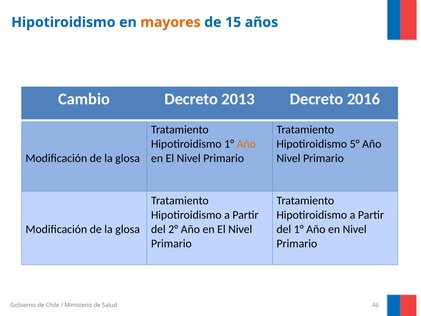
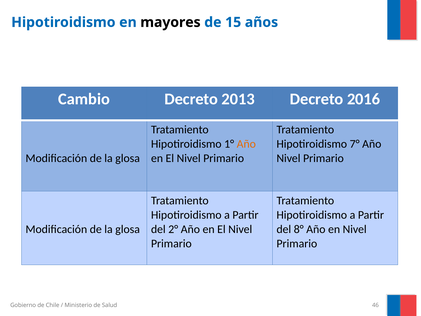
mayores colour: orange -> black (170, 22)
5°: 5° -> 7° (355, 144)
del 1°: 1° -> 8° (299, 229)
